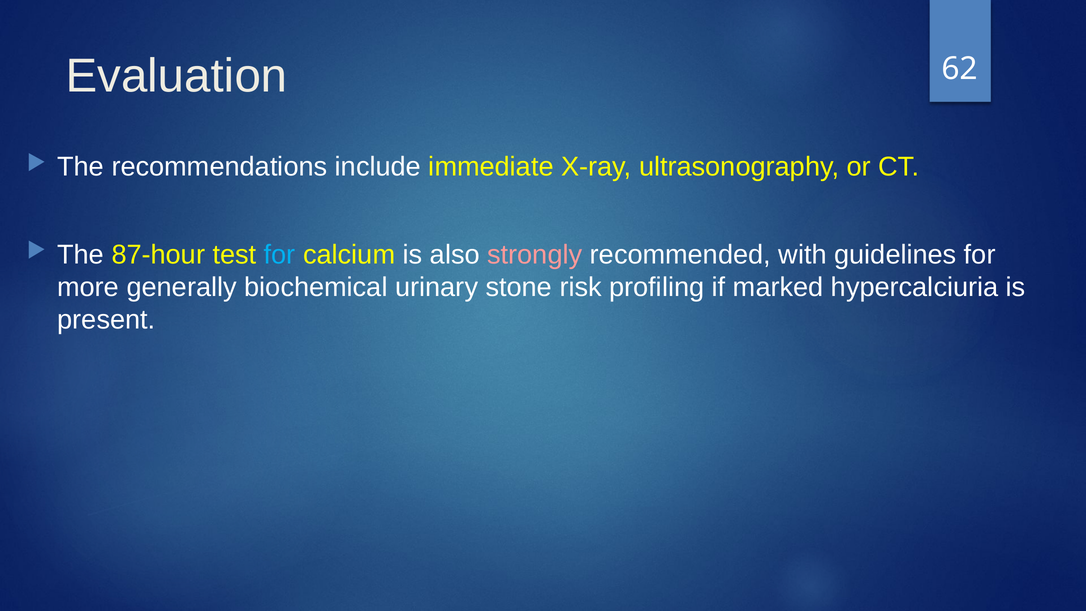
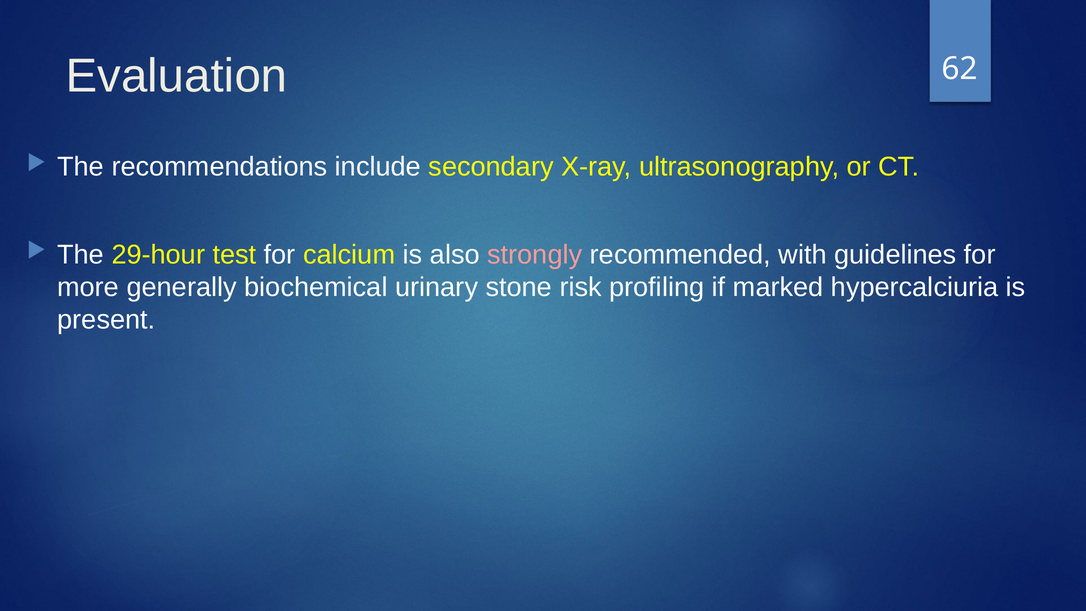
immediate: immediate -> secondary (491, 167)
87-hour: 87-hour -> 29-hour (158, 255)
for colour: light blue -> white (280, 255)
